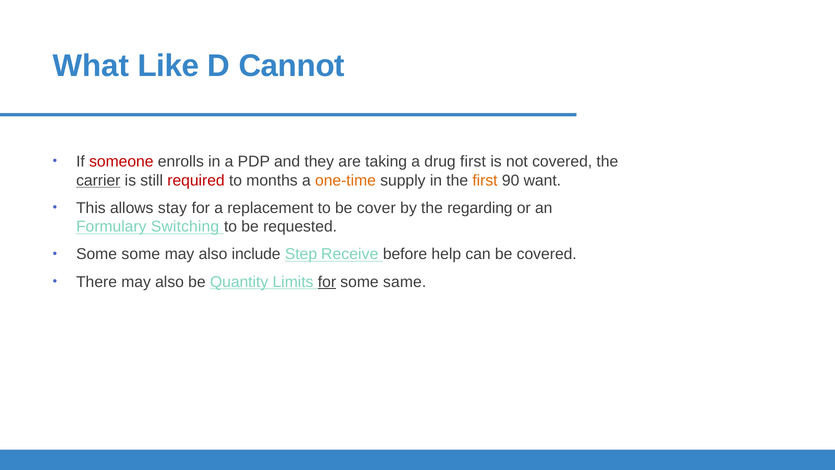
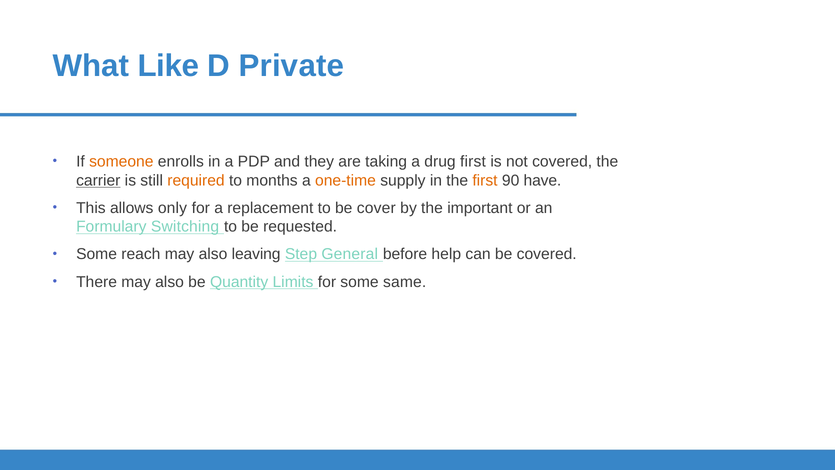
Cannot: Cannot -> Private (291, 66)
someone colour: red -> orange (121, 162)
required colour: red -> orange (196, 180)
want: want -> have (542, 180)
stay: stay -> only (172, 208)
regarding: regarding -> important (480, 208)
Some some: some -> reach (141, 254)
include: include -> leaving (256, 254)
Receive: Receive -> General (350, 254)
for underline: present -> none (327, 282)
